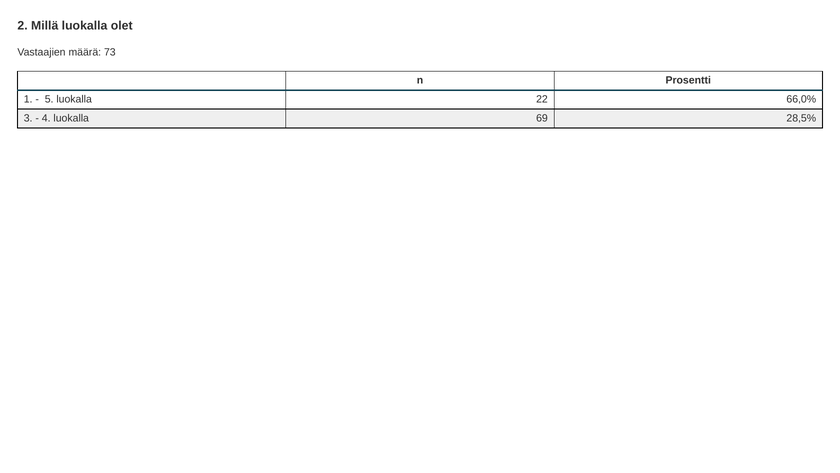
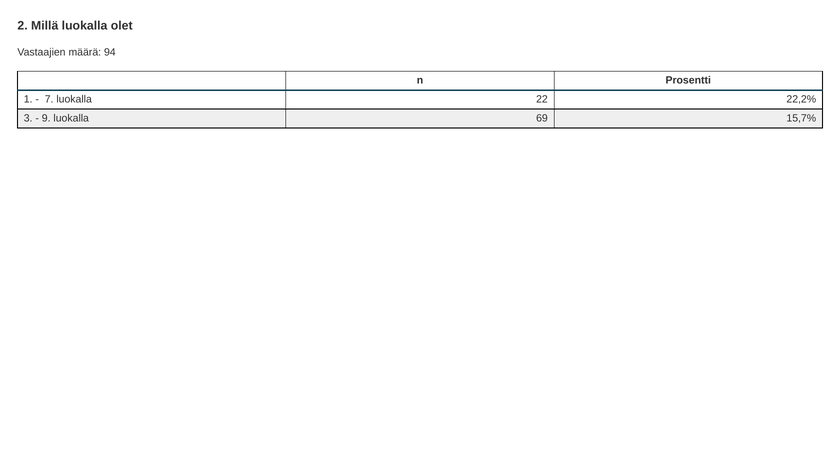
73: 73 -> 94 (110, 52)
5: 5 -> 7 (49, 99)
66,0%: 66,0% -> 22,2% (801, 99)
4: 4 -> 9 (46, 118)
28,5%: 28,5% -> 15,7% (801, 118)
